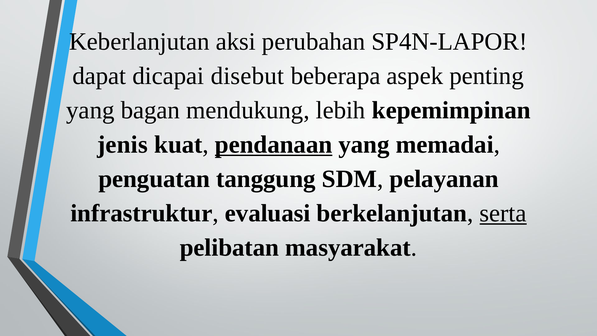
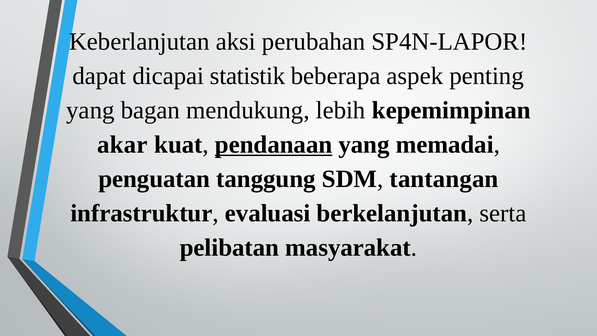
disebut: disebut -> statistik (248, 76)
jenis: jenis -> akar (122, 144)
pelayanan: pelayanan -> tantangan (444, 179)
serta underline: present -> none (503, 213)
